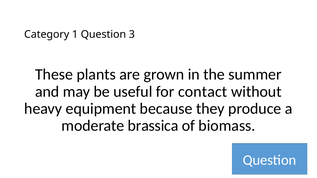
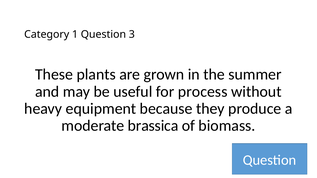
contact: contact -> process (203, 92)
